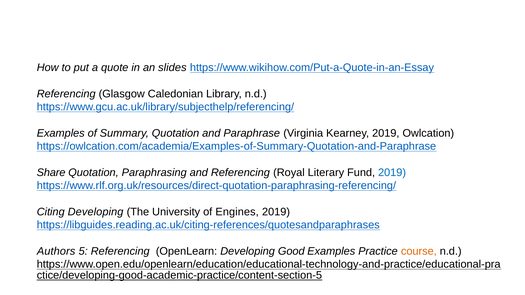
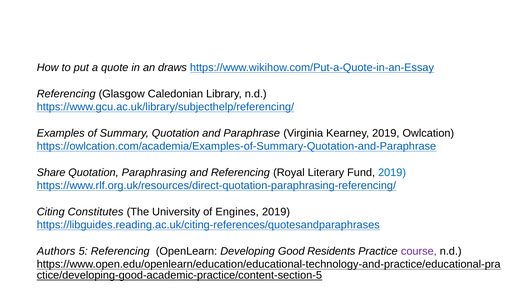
slides: slides -> draws (172, 68)
Citing Developing: Developing -> Constitutes (96, 212)
Good Examples: Examples -> Residents (331, 252)
course colour: orange -> purple (419, 252)
